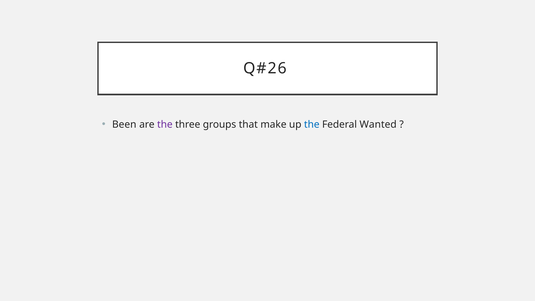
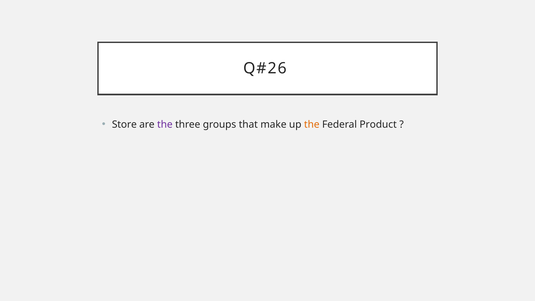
Been: Been -> Store (124, 124)
the colour: blue -> orange (312, 124)
Wanted: Wanted -> Product (378, 124)
